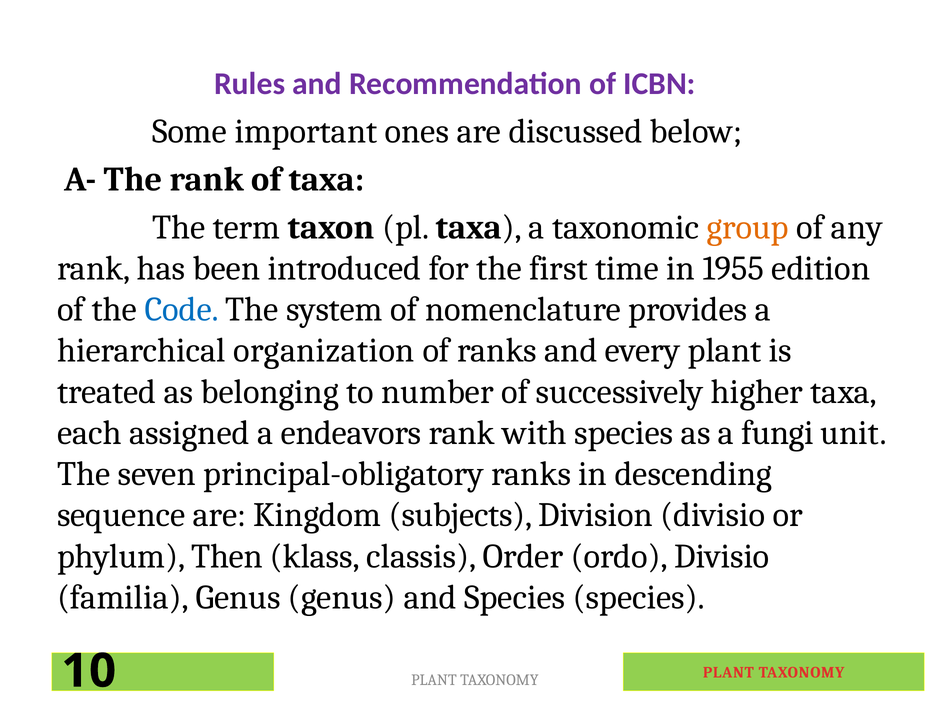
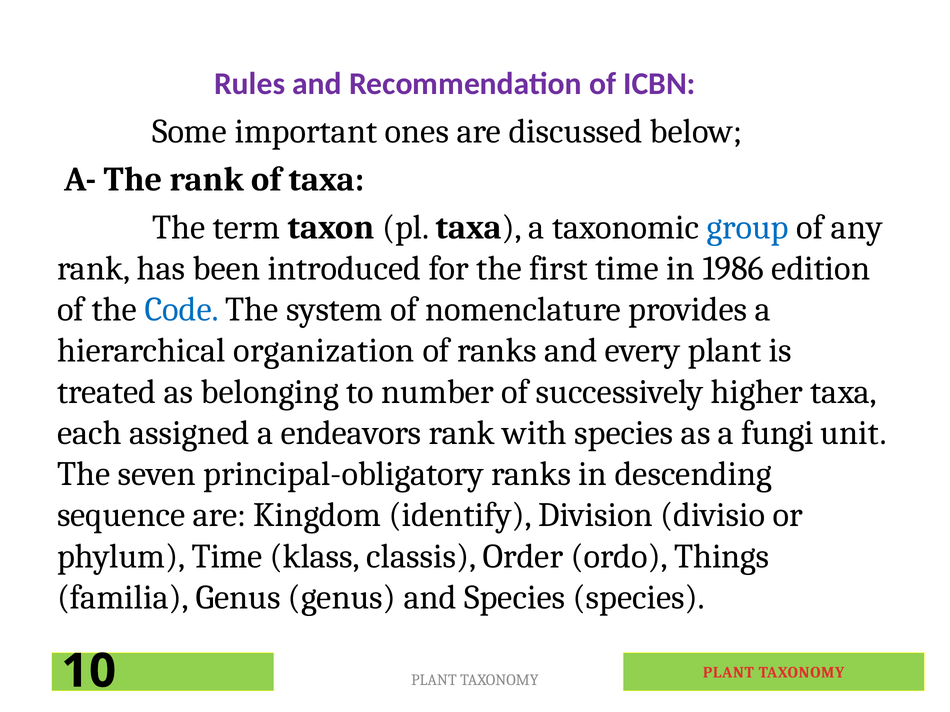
group colour: orange -> blue (748, 227)
1955: 1955 -> 1986 (733, 269)
subjects: subjects -> identify (460, 515)
phylum Then: Then -> Time (227, 557)
ordo Divisio: Divisio -> Things (722, 557)
